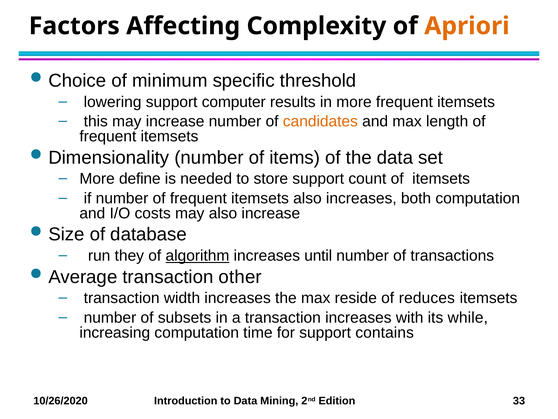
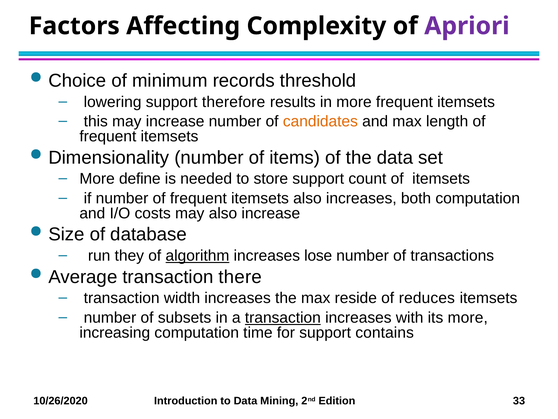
Apriori colour: orange -> purple (467, 26)
specific: specific -> records (244, 81)
computer: computer -> therefore (234, 102)
until: until -> lose (318, 255)
other: other -> there (240, 277)
transaction underline: none -> present (283, 317)
its while: while -> more (468, 317)
